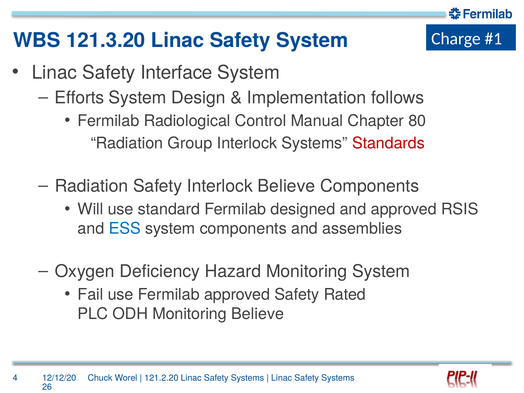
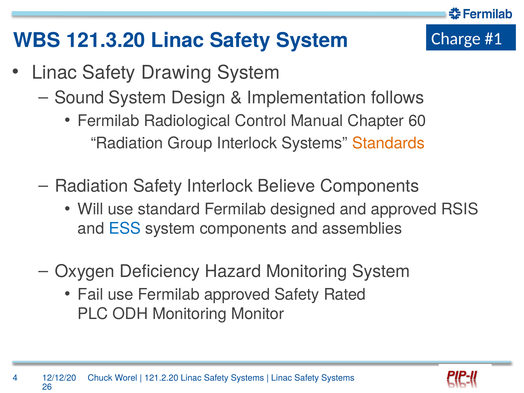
Interface: Interface -> Drawing (176, 72)
Efforts: Efforts -> Sound (79, 98)
80: 80 -> 60 (417, 121)
Standards colour: red -> orange (388, 143)
Monitoring Believe: Believe -> Monitor (258, 314)
